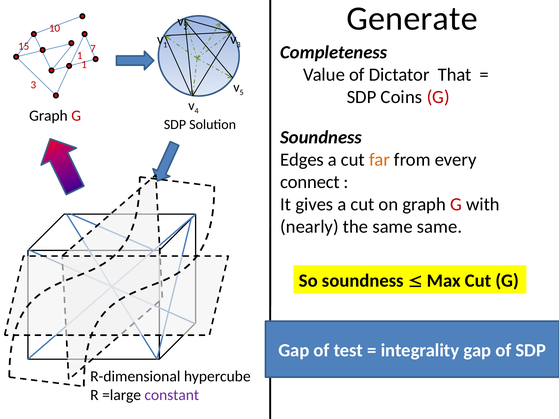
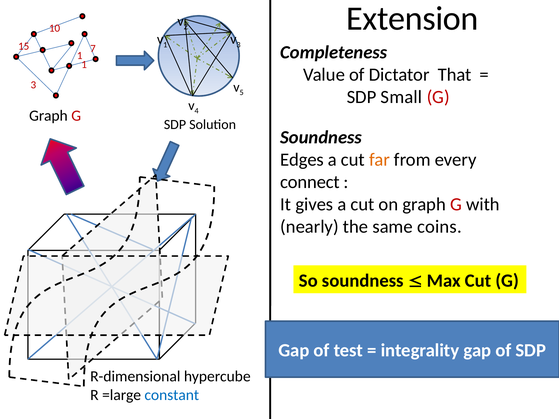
Generate: Generate -> Extension (412, 19)
Coins: Coins -> Small (401, 97)
same same: same -> coins (439, 227)
constant colour: purple -> blue (172, 395)
